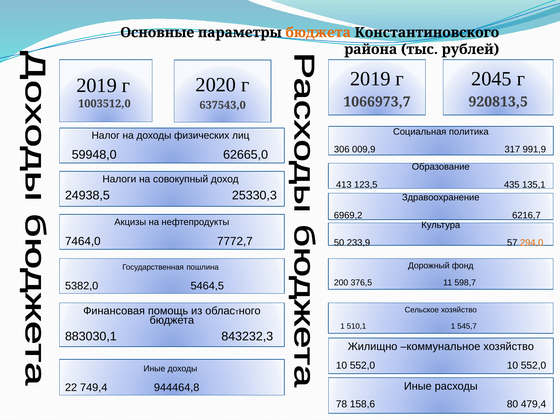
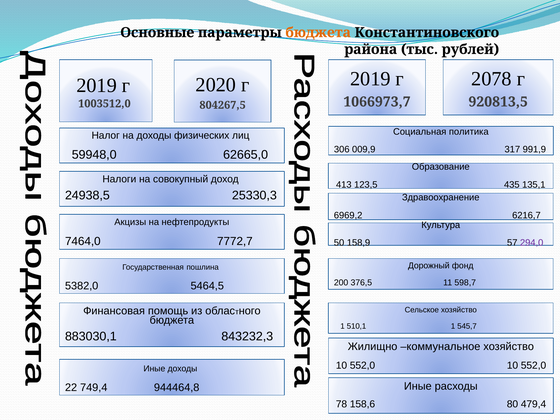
2045: 2045 -> 2078 (491, 79)
637543,0: 637543,0 -> 804267,5 (223, 105)
233,9: 233,9 -> 158,9 (358, 243)
294,0 colour: orange -> purple (532, 243)
